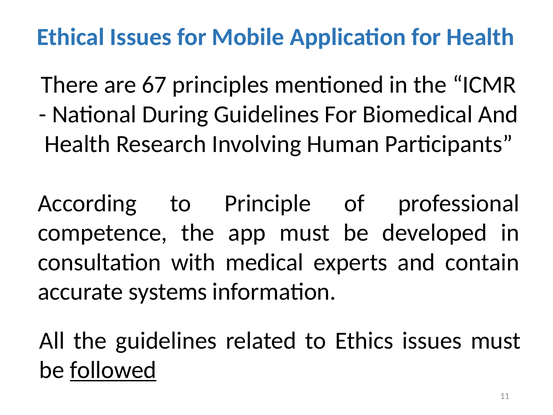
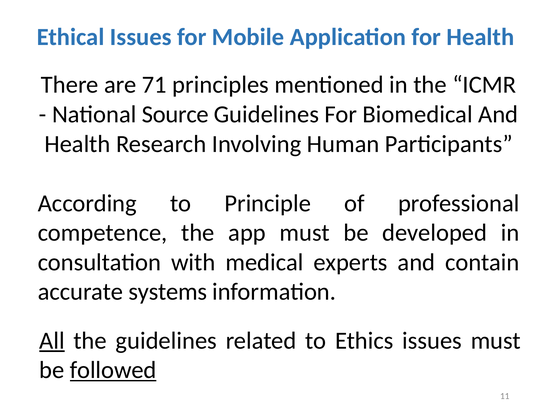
67: 67 -> 71 (154, 85)
During: During -> Source (175, 114)
All underline: none -> present (52, 340)
